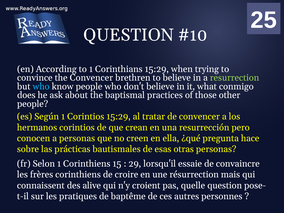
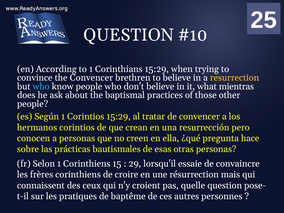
resurrection colour: light green -> yellow (235, 78)
conmigo: conmigo -> mientras (236, 86)
alive: alive -> ceux (92, 185)
